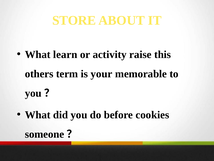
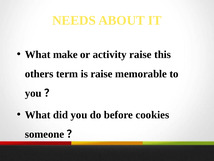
STORE: STORE -> NEEDS (74, 20)
learn: learn -> make (65, 54)
is your: your -> raise (102, 74)
